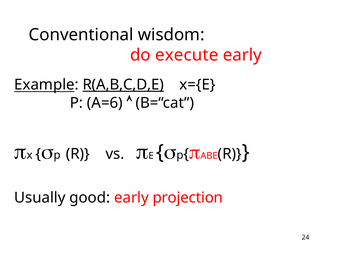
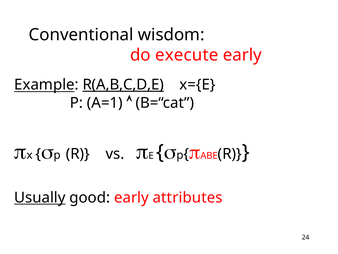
A=6: A=6 -> A=1 (105, 103)
Usually underline: none -> present (40, 197)
projection: projection -> attributes (188, 197)
